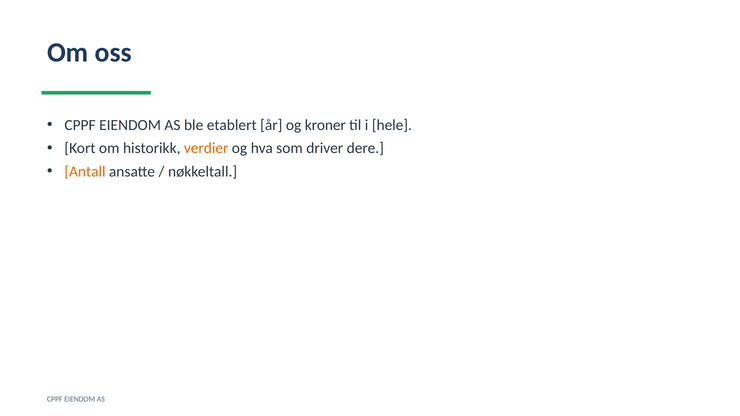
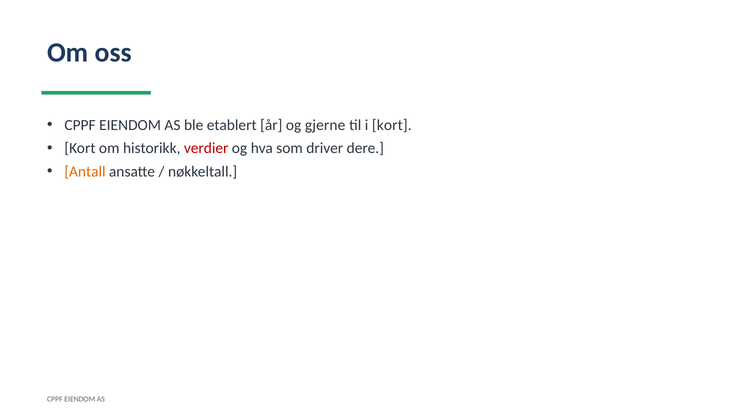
kroner: kroner -> gjerne (325, 125)
i hele: hele -> kort (392, 125)
verdier colour: orange -> red (206, 148)
